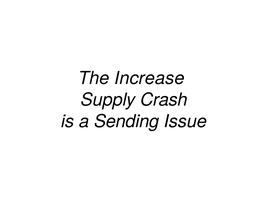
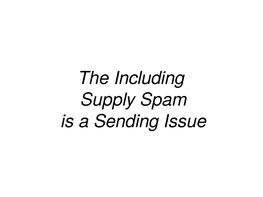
Increase: Increase -> Including (150, 78)
Crash: Crash -> Spam (164, 100)
